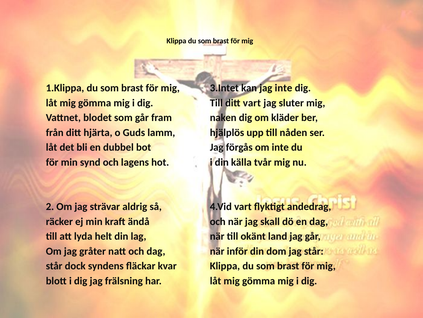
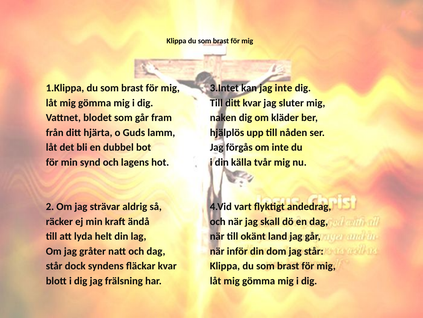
ditt vart: vart -> kvar (252, 103)
